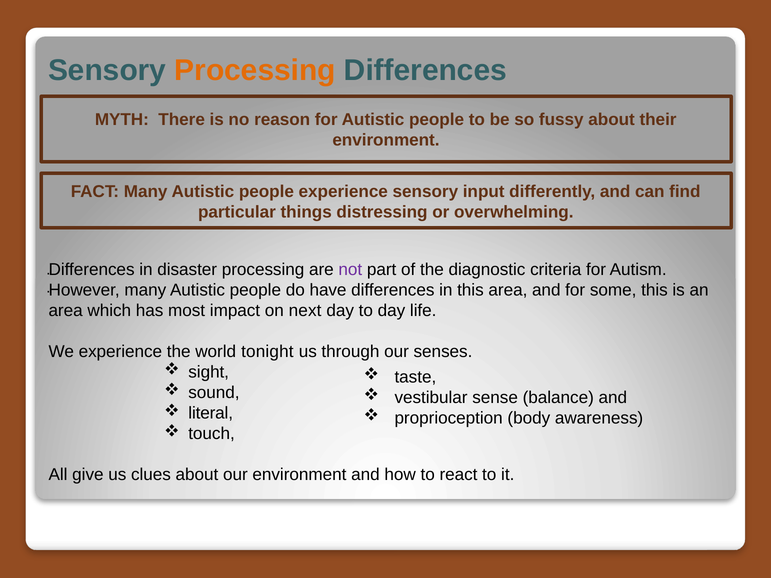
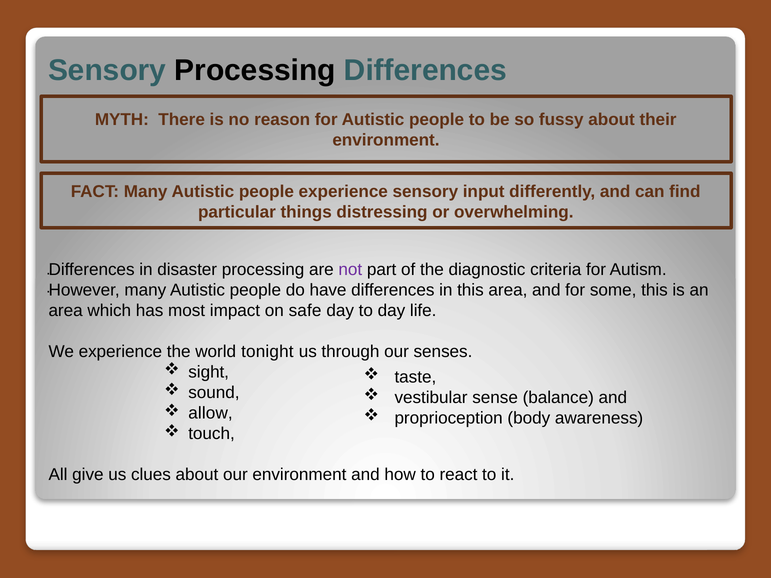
Processing colour: orange -> black (255, 70)
next: next -> safe (305, 311)
literal: literal -> allow (211, 413)
